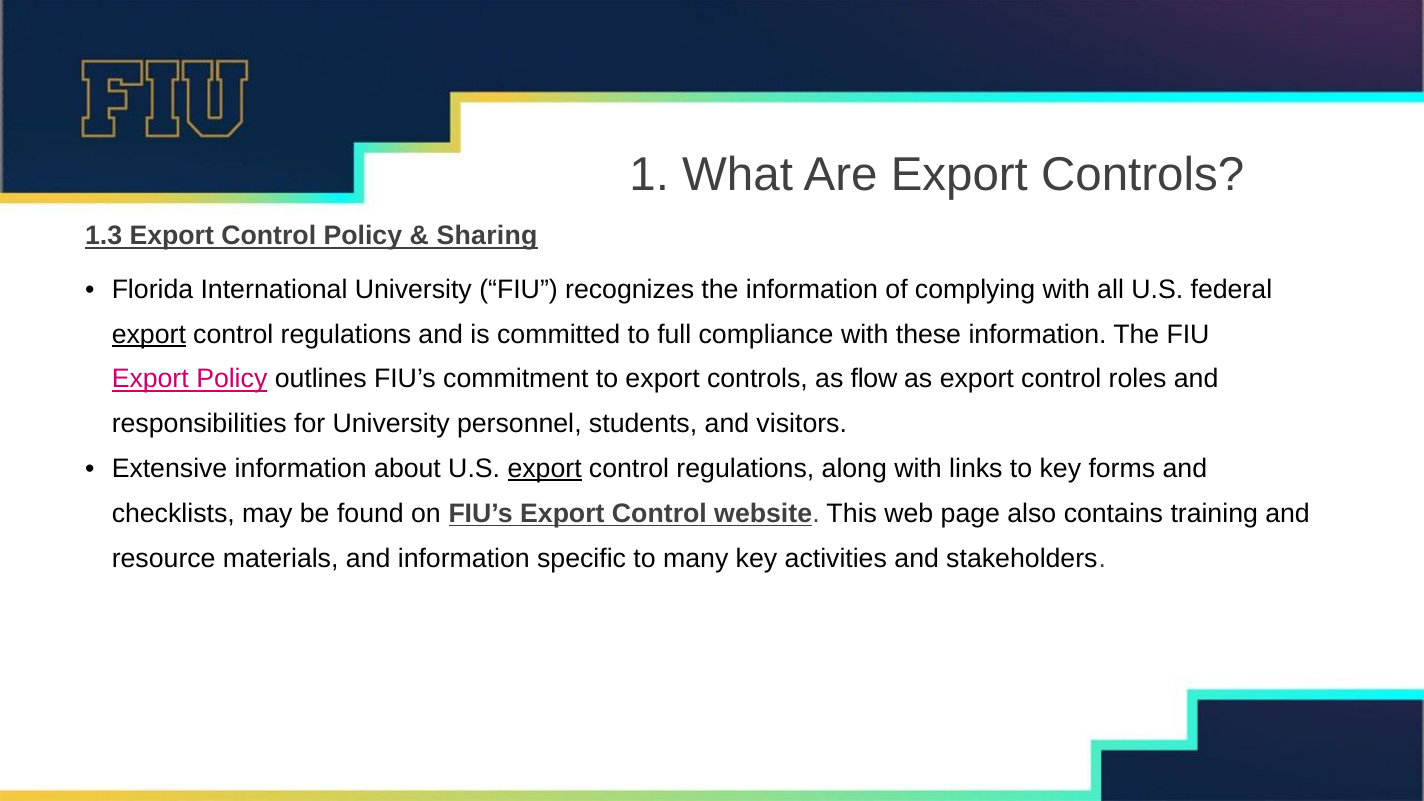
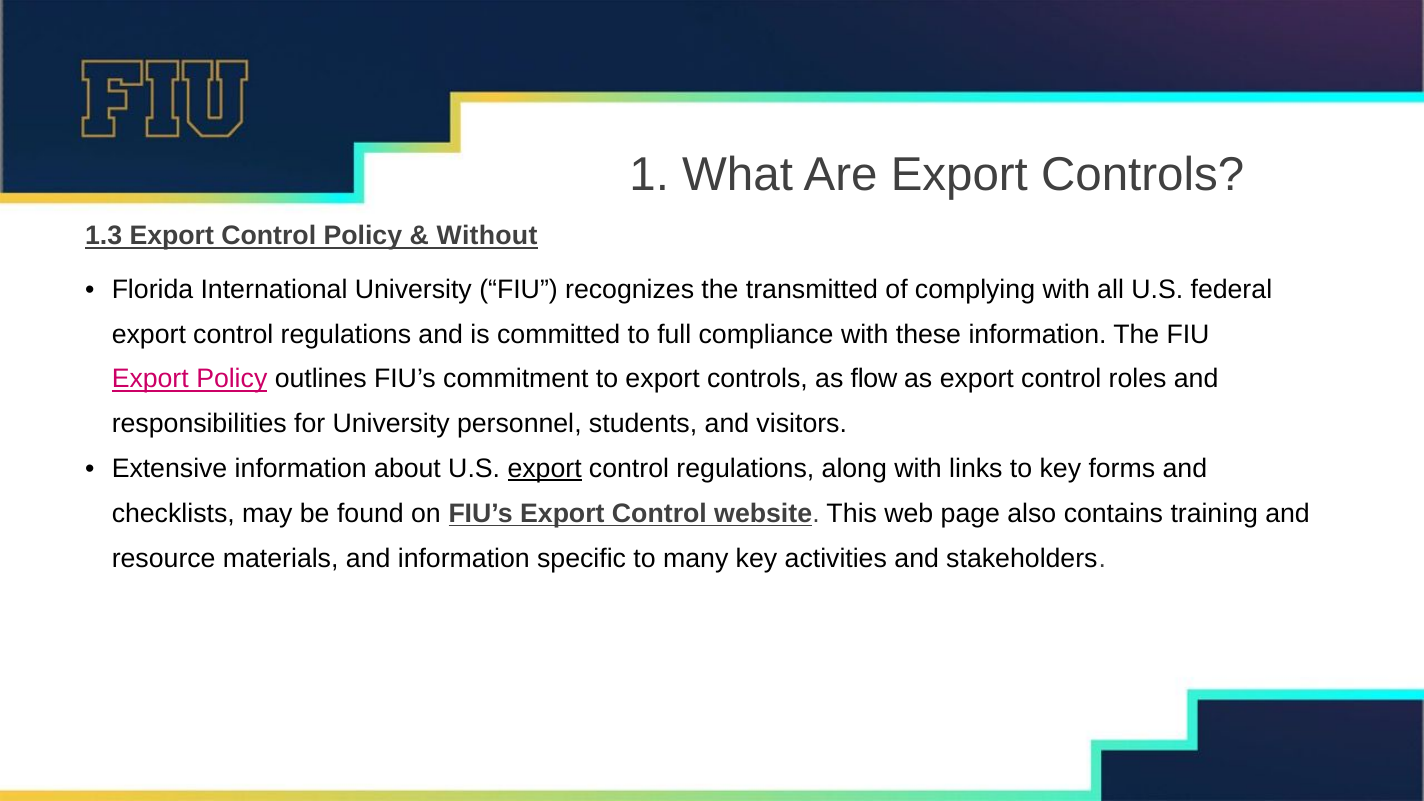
Sharing: Sharing -> Without (487, 236)
the information: information -> transmitted (812, 289)
export underline: present -> none (149, 334)
